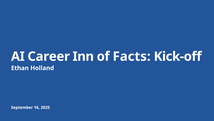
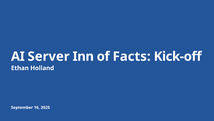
Career: Career -> Server (49, 56)
